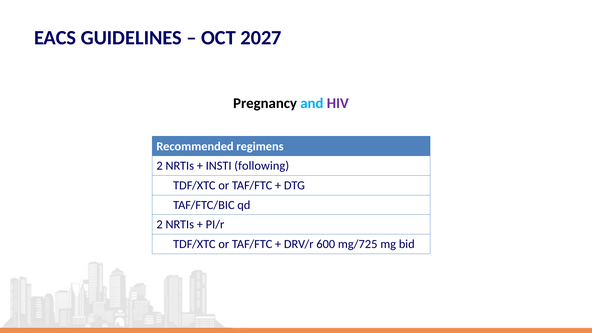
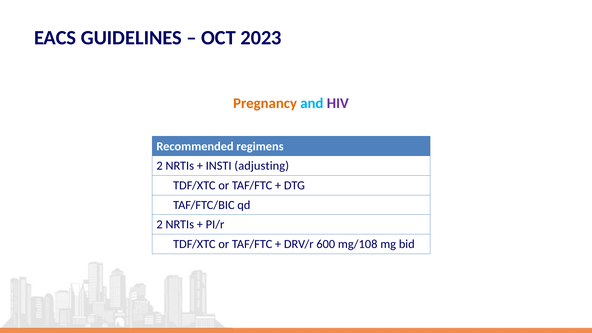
2027: 2027 -> 2023 (261, 38)
Pregnancy colour: black -> orange (265, 103)
following: following -> adjusting (262, 166)
mg/725: mg/725 -> mg/108 (358, 244)
